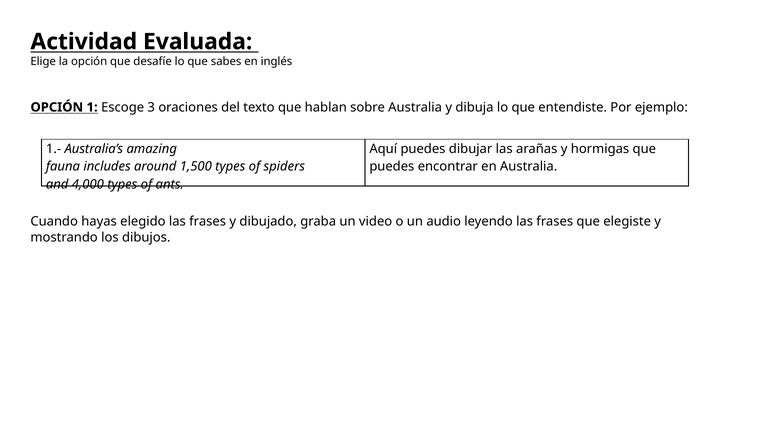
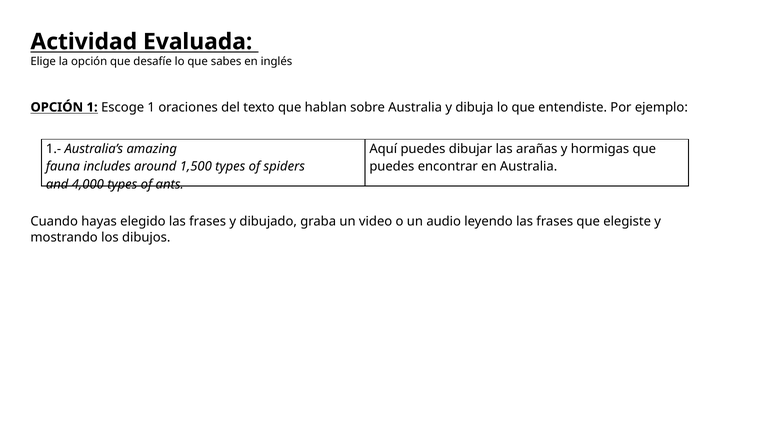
Escoge 3: 3 -> 1 (151, 107)
